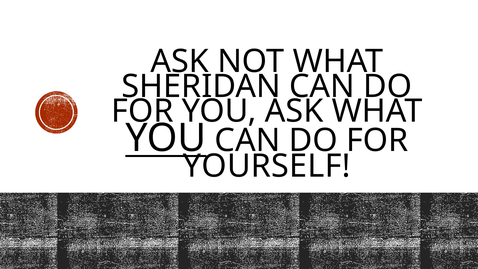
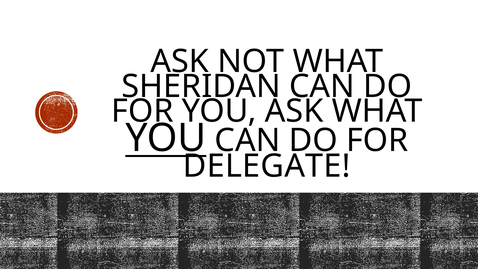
YOURSELF: YOURSELF -> DELEGATE (267, 166)
